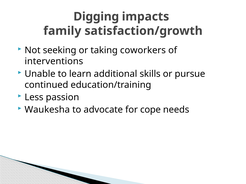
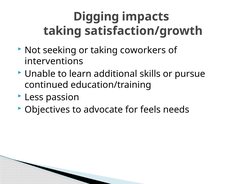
family: family -> taking (62, 31)
Waukesha: Waukesha -> Objectives (47, 110)
cope: cope -> feels (150, 110)
